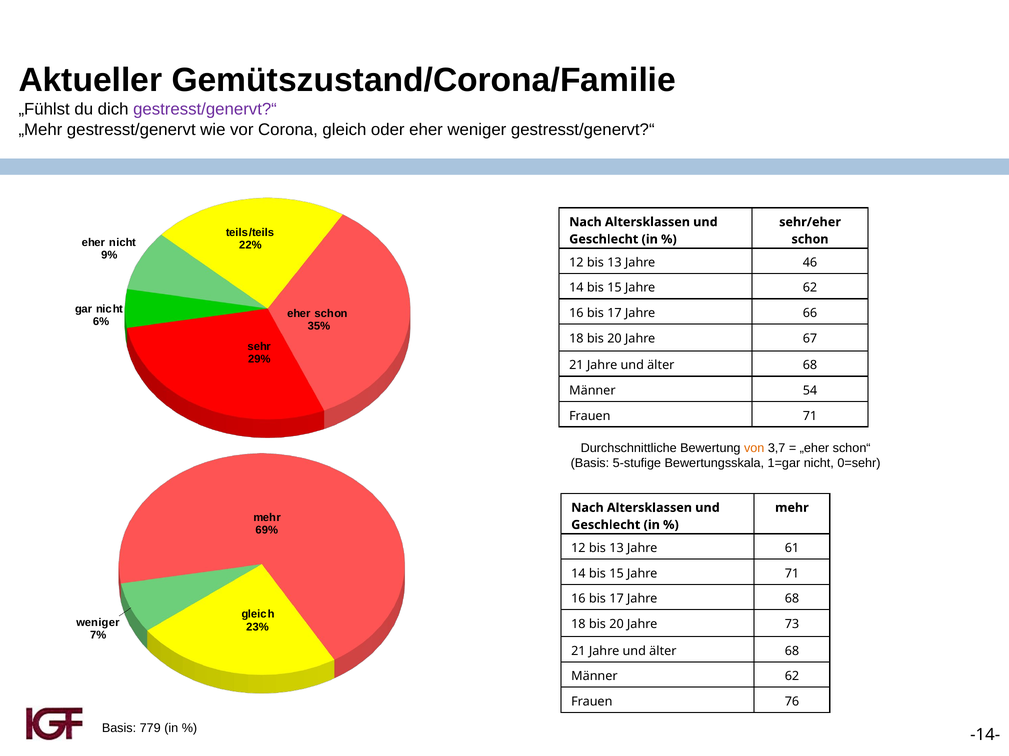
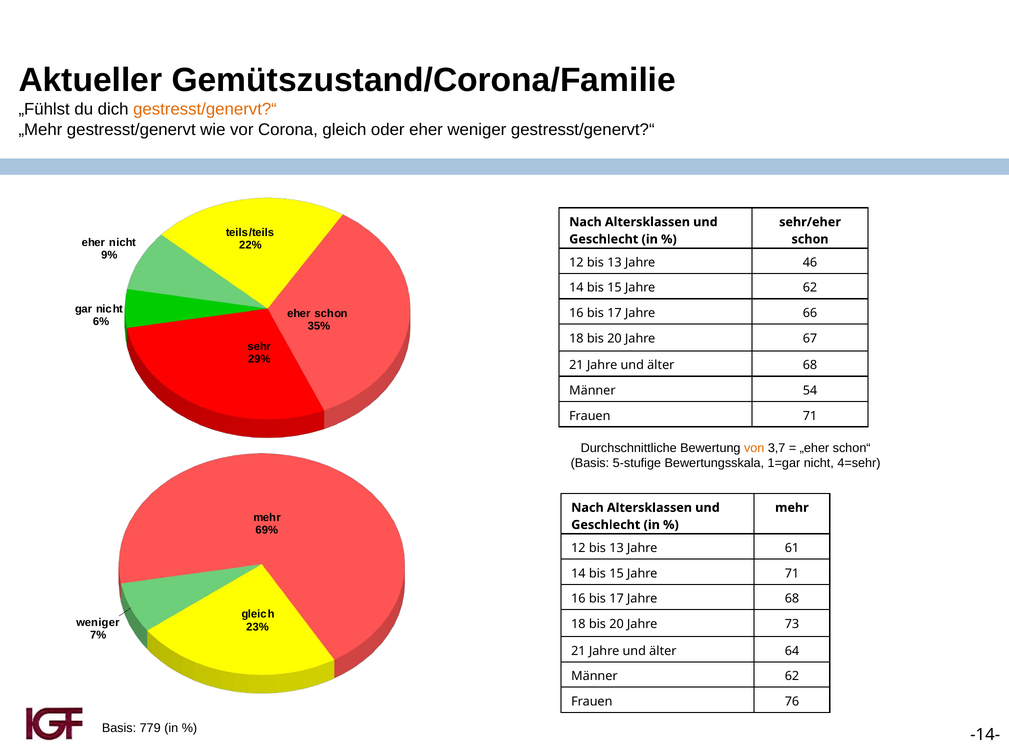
gestresst/genervt?“ colour: purple -> orange (205, 109)
0=sehr: 0=sehr -> 4=sehr (859, 464)
68: 68 -> 64 (792, 652)
